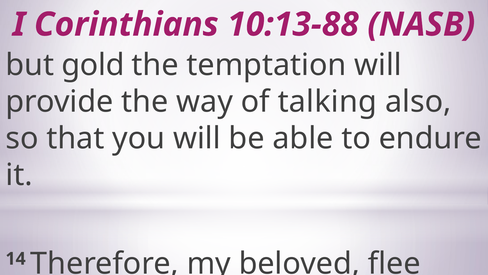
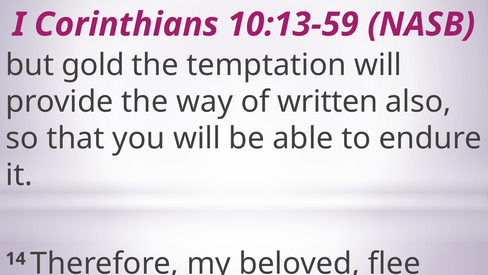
10:13-88: 10:13-88 -> 10:13-59 (293, 24)
talking: talking -> written (328, 102)
